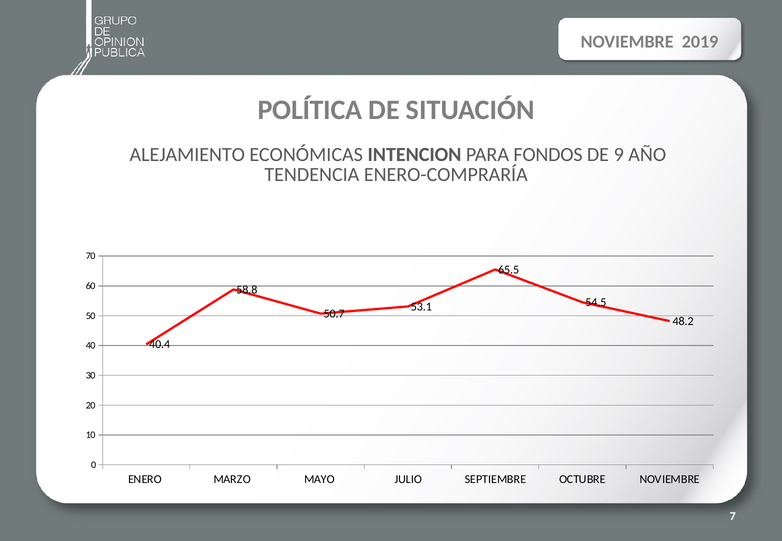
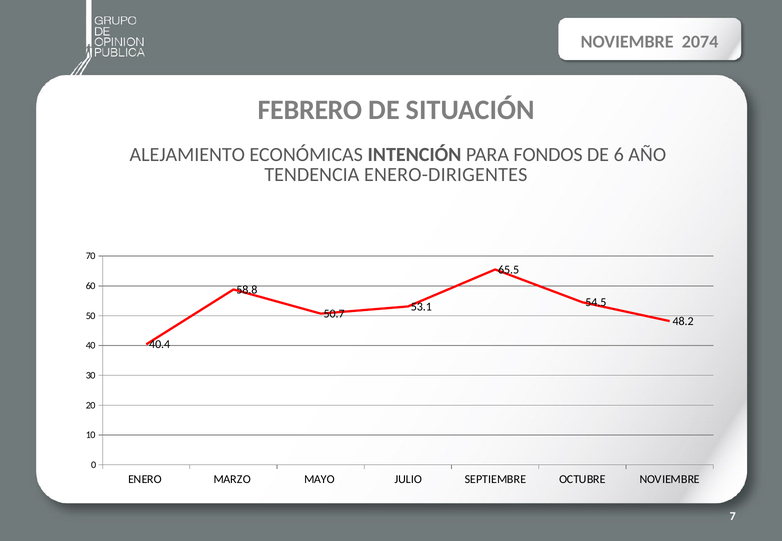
2019: 2019 -> 2074 (700, 42)
POLÍTICA: POLÍTICA -> FEBRERO (310, 110)
INTENCION: INTENCION -> INTENCIÓN (414, 155)
9: 9 -> 6 (619, 155)
ENERO-COMPRARÍA: ENERO-COMPRARÍA -> ENERO-DIRIGENTES (446, 175)
